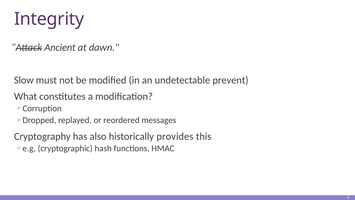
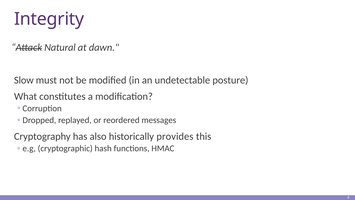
Ancient: Ancient -> Natural (60, 47)
prevent: prevent -> posture (230, 80)
